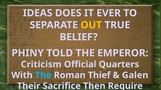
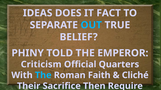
EVER: EVER -> FACT (109, 13)
OUT colour: yellow -> light blue (91, 25)
Thief: Thief -> Faith (99, 76)
Galen: Galen -> Cliché (135, 76)
